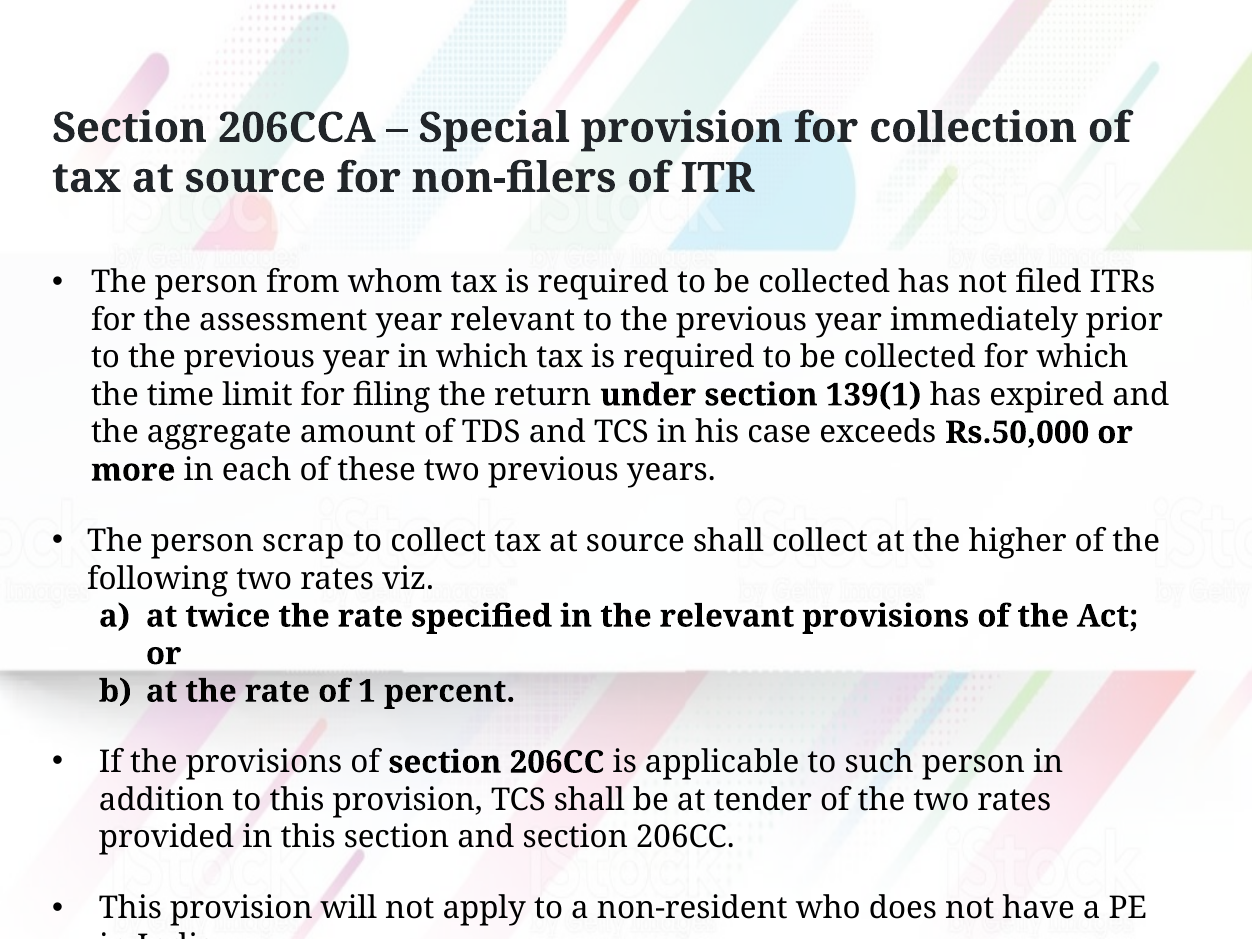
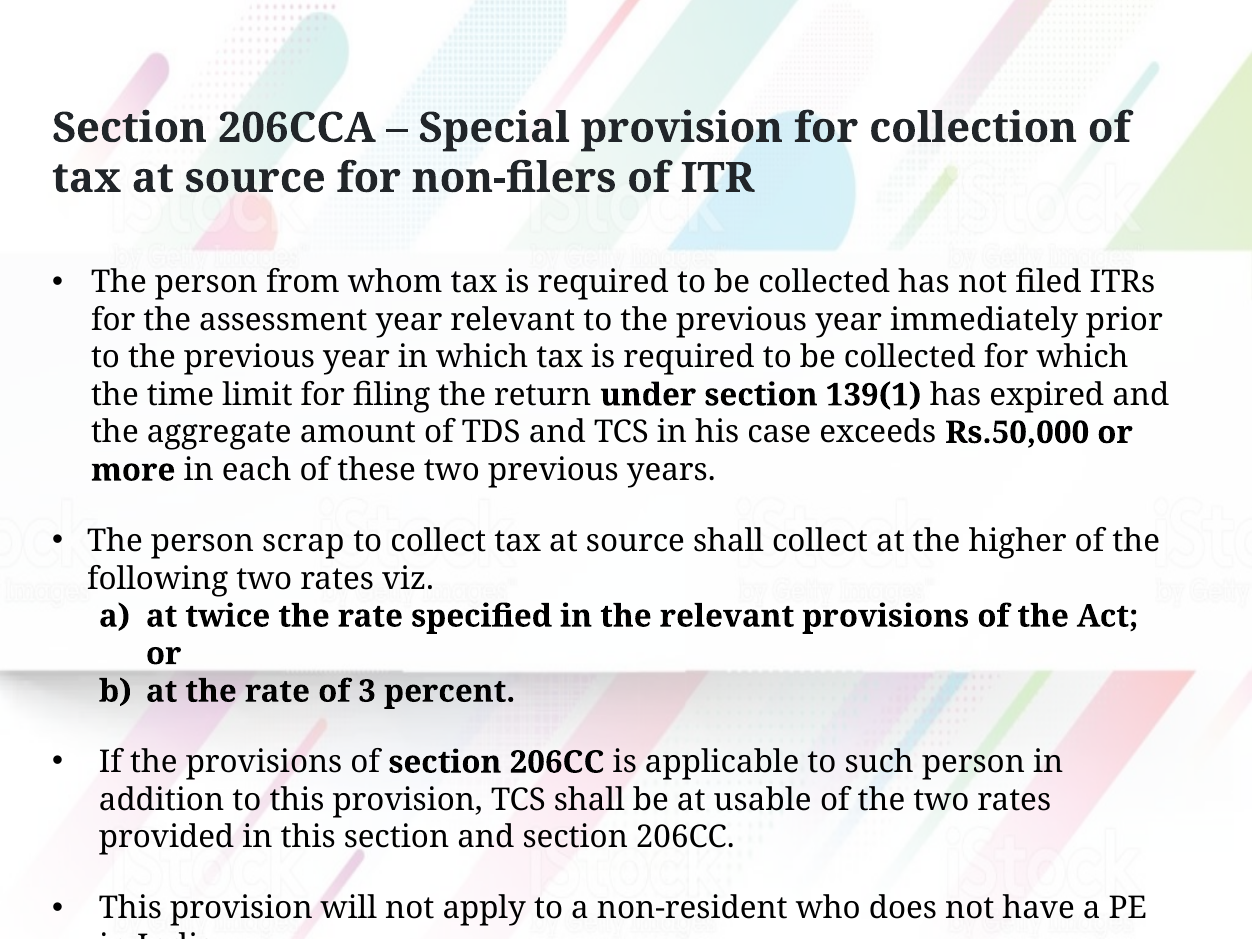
1: 1 -> 3 (367, 691)
tender: tender -> usable (763, 800)
